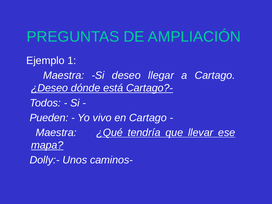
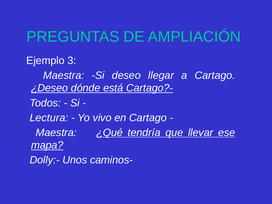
1: 1 -> 3 (72, 61)
Pueden: Pueden -> Lectura (49, 118)
